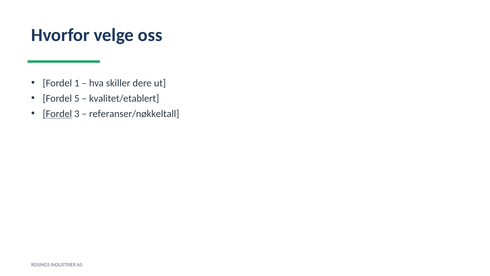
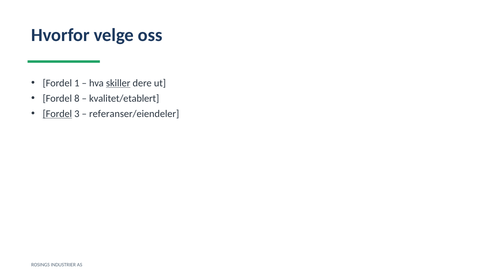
skiller underline: none -> present (118, 83)
5: 5 -> 8 (77, 98)
referanser/nøkkeltall: referanser/nøkkeltall -> referanser/eiendeler (134, 114)
